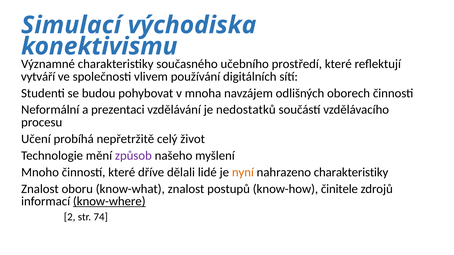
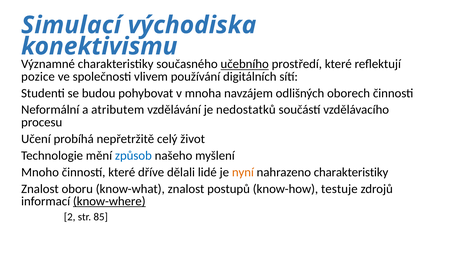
učebního underline: none -> present (245, 64)
vytváří: vytváří -> pozice (38, 77)
prezentaci: prezentaci -> atributem (118, 110)
způsob colour: purple -> blue (133, 156)
činitele: činitele -> testuje (339, 189)
74: 74 -> 85 (101, 217)
